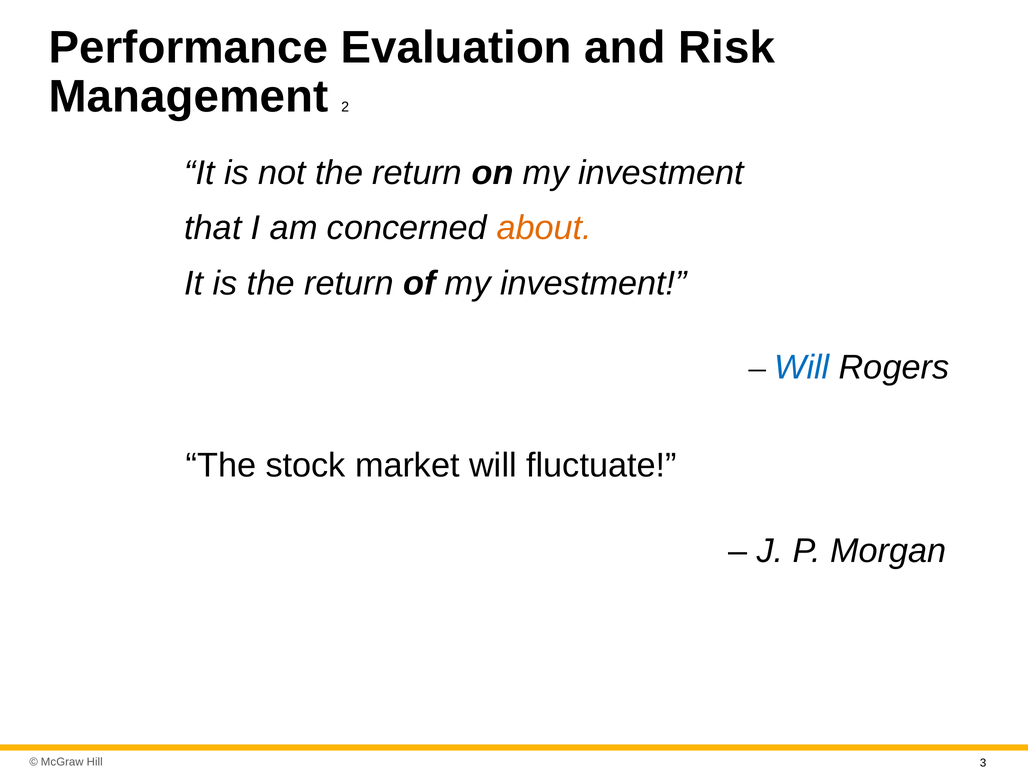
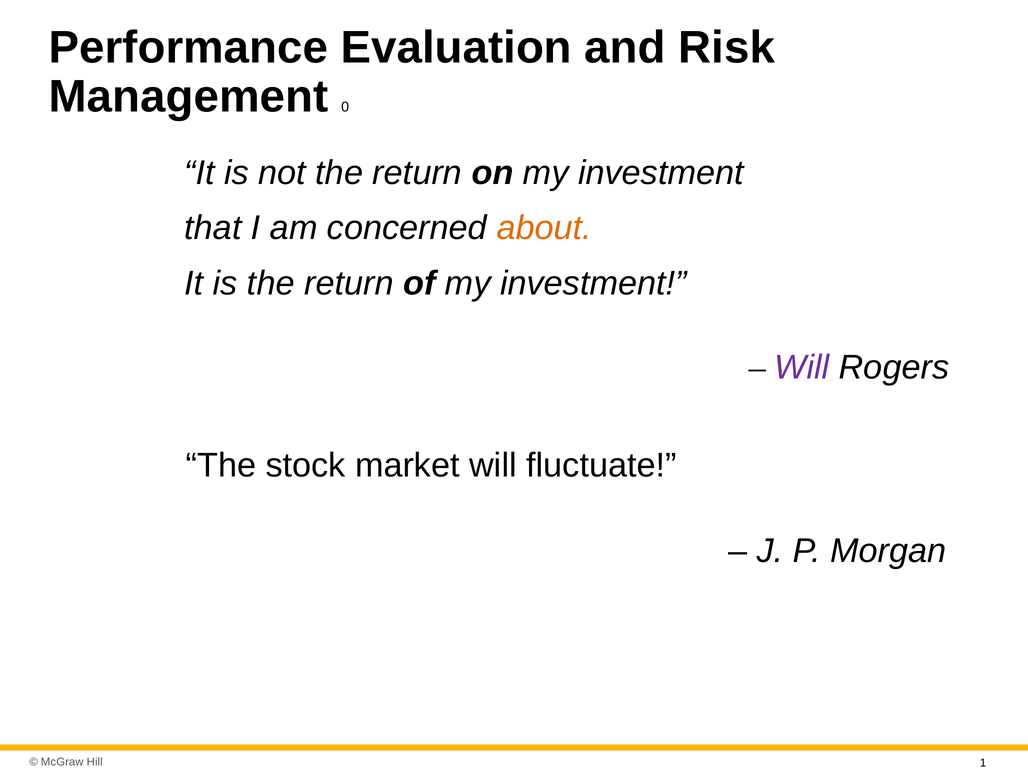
2: 2 -> 0 (345, 107)
Will colour: blue -> purple (802, 368)
3: 3 -> 1 (983, 763)
